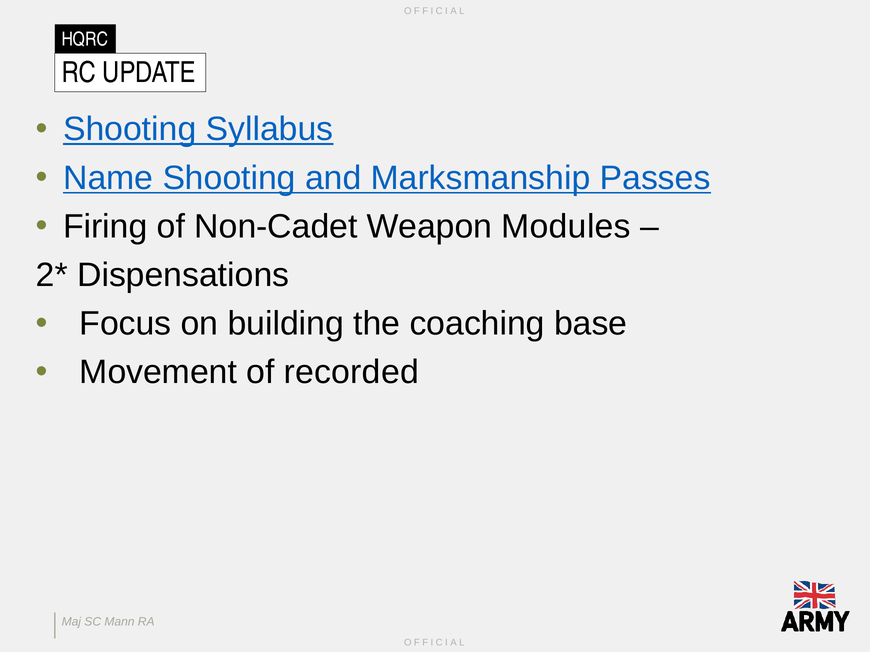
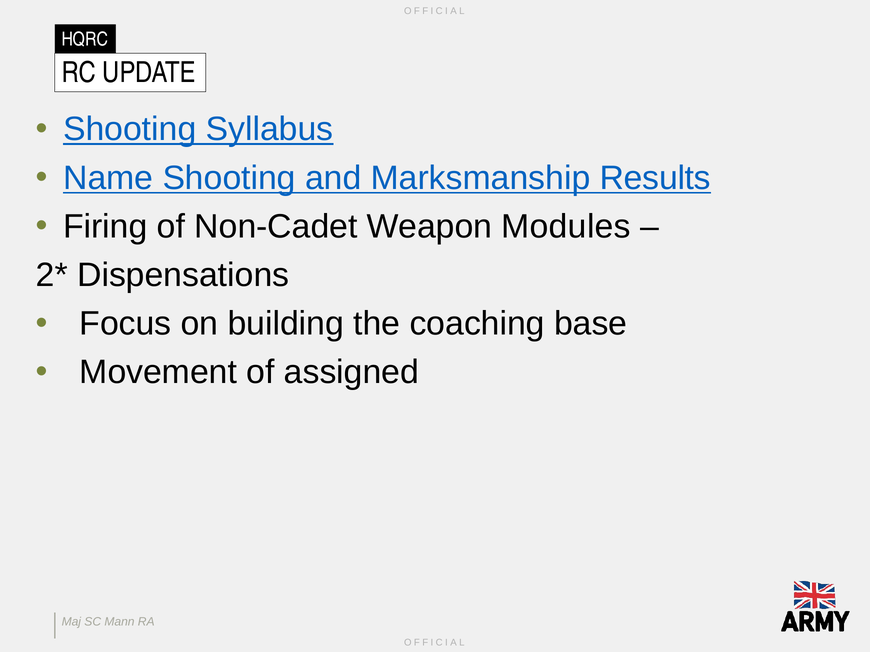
Passes: Passes -> Results (655, 178)
recorded: recorded -> assigned (351, 373)
